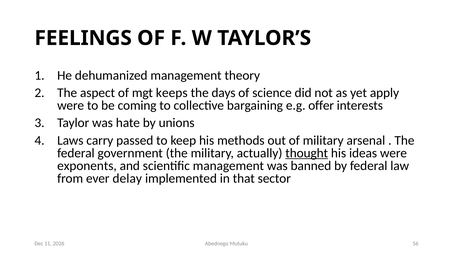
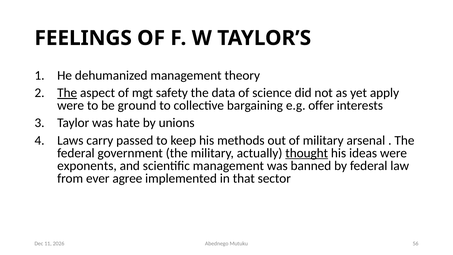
The underline: none -> present (67, 93)
keeps: keeps -> safety (172, 93)
days: days -> data (224, 93)
coming: coming -> ground (137, 105)
delay: delay -> agree (127, 178)
